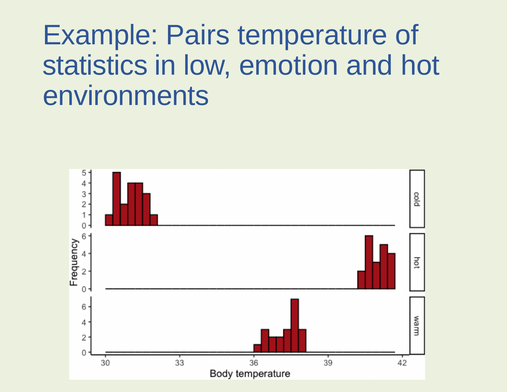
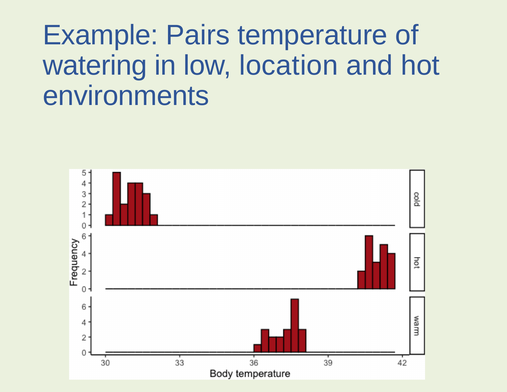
statistics: statistics -> watering (95, 65)
emotion: emotion -> location (289, 65)
